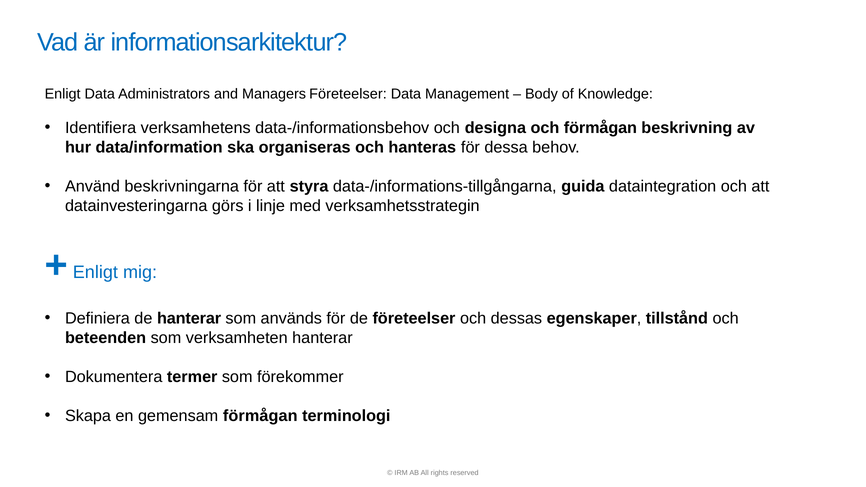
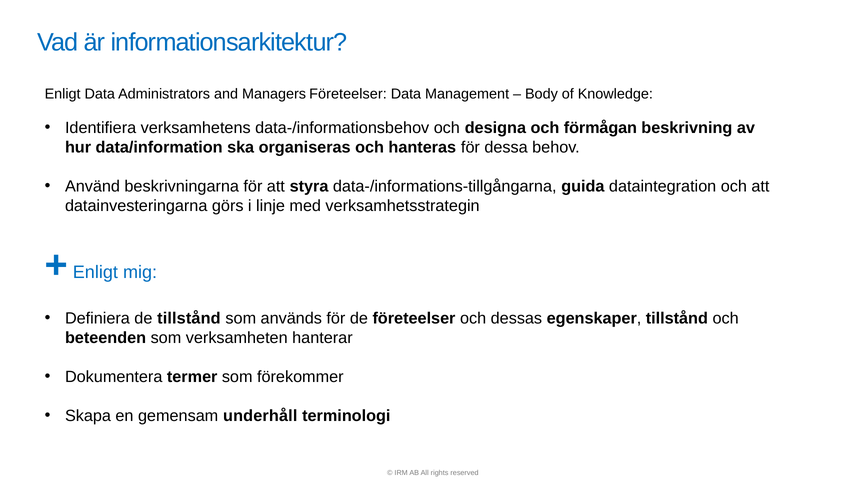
de hanterar: hanterar -> tillstånd (189, 319)
gemensam förmågan: förmågan -> underhåll (260, 416)
